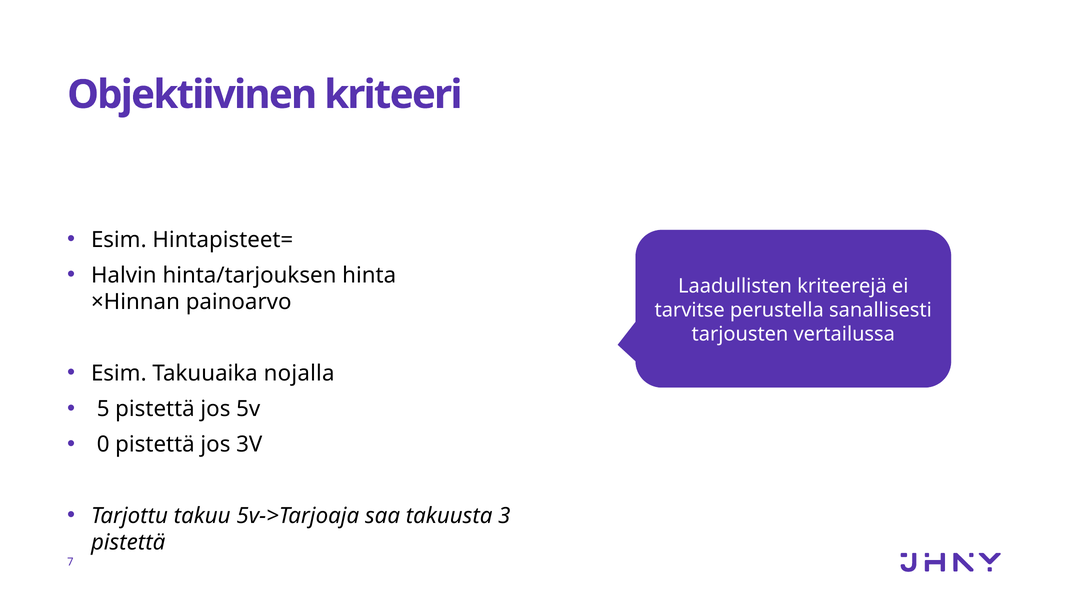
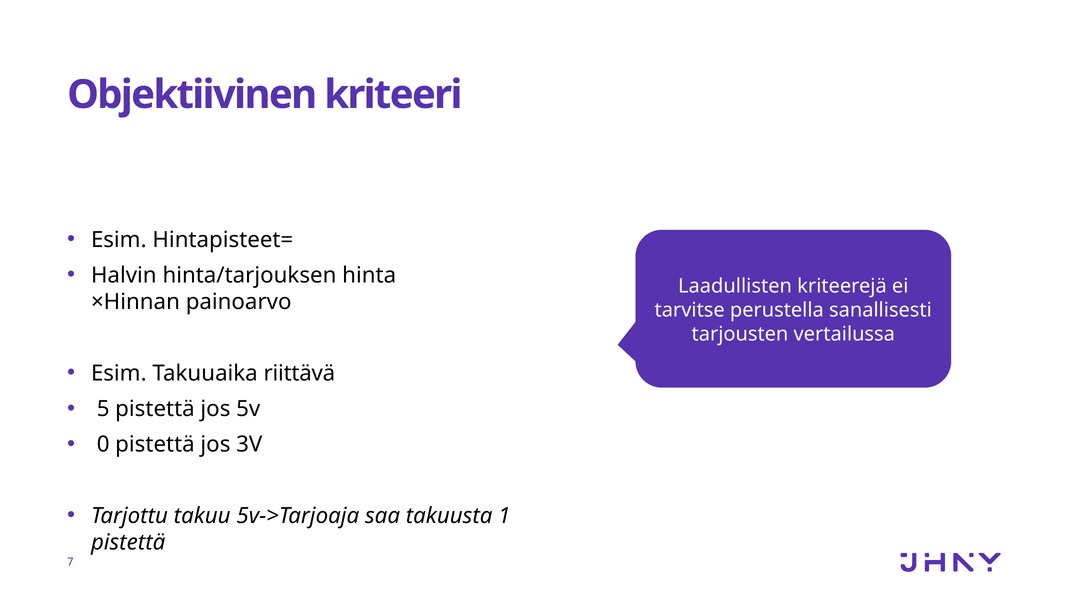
nojalla: nojalla -> riittävä (299, 374)
3: 3 -> 1 (504, 516)
